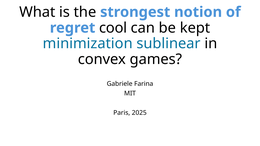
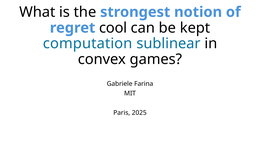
minimization: minimization -> computation (88, 44)
